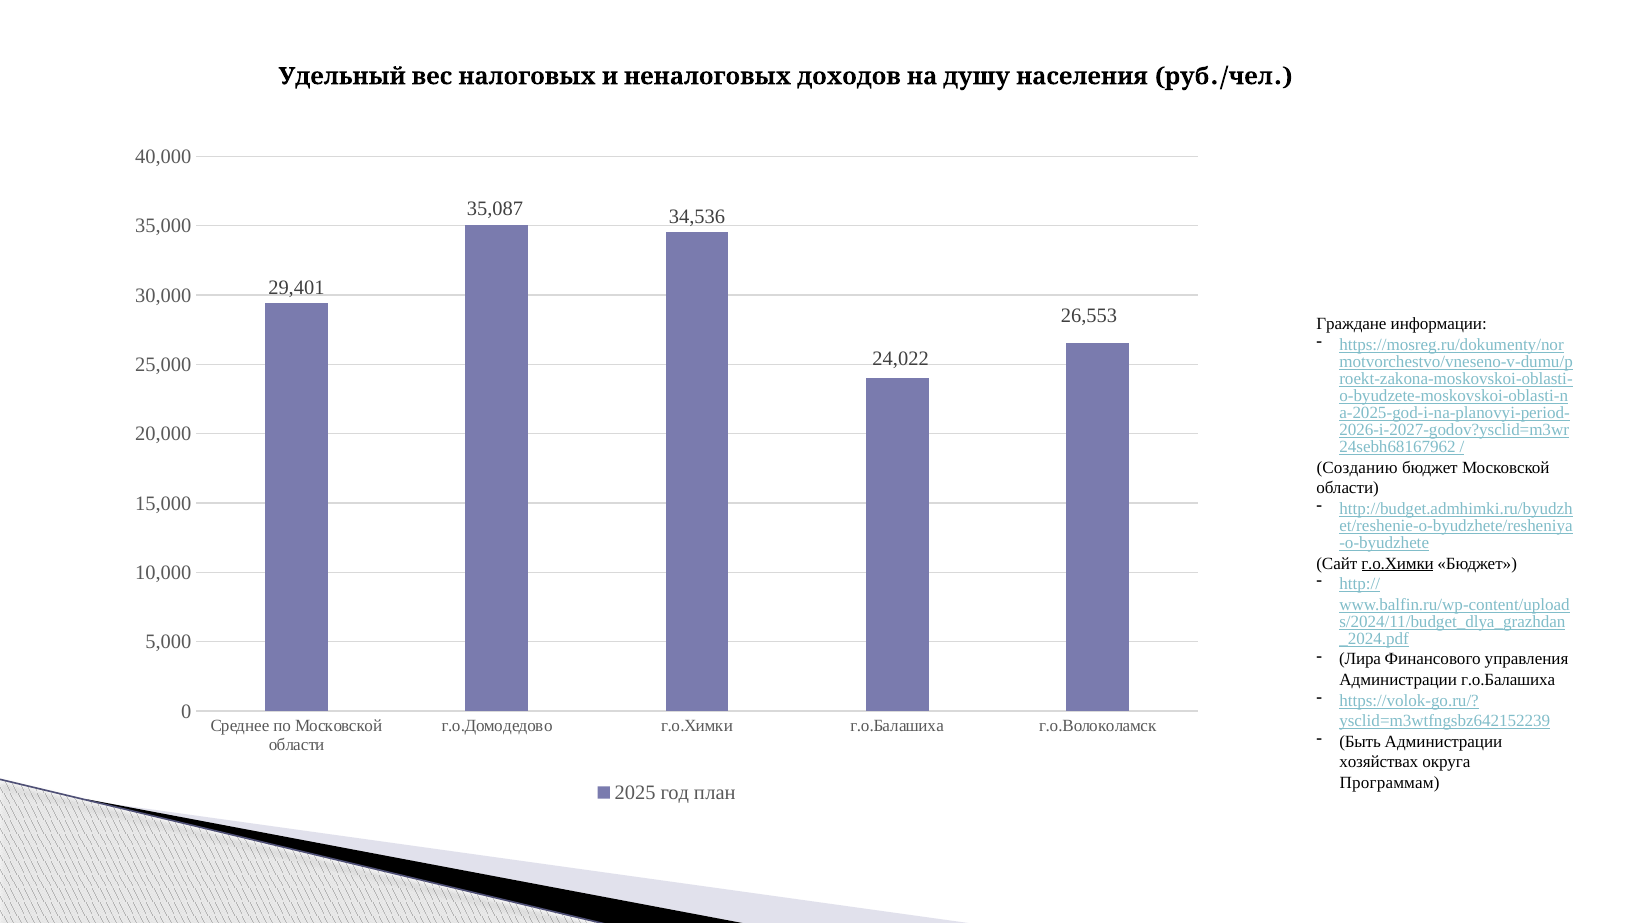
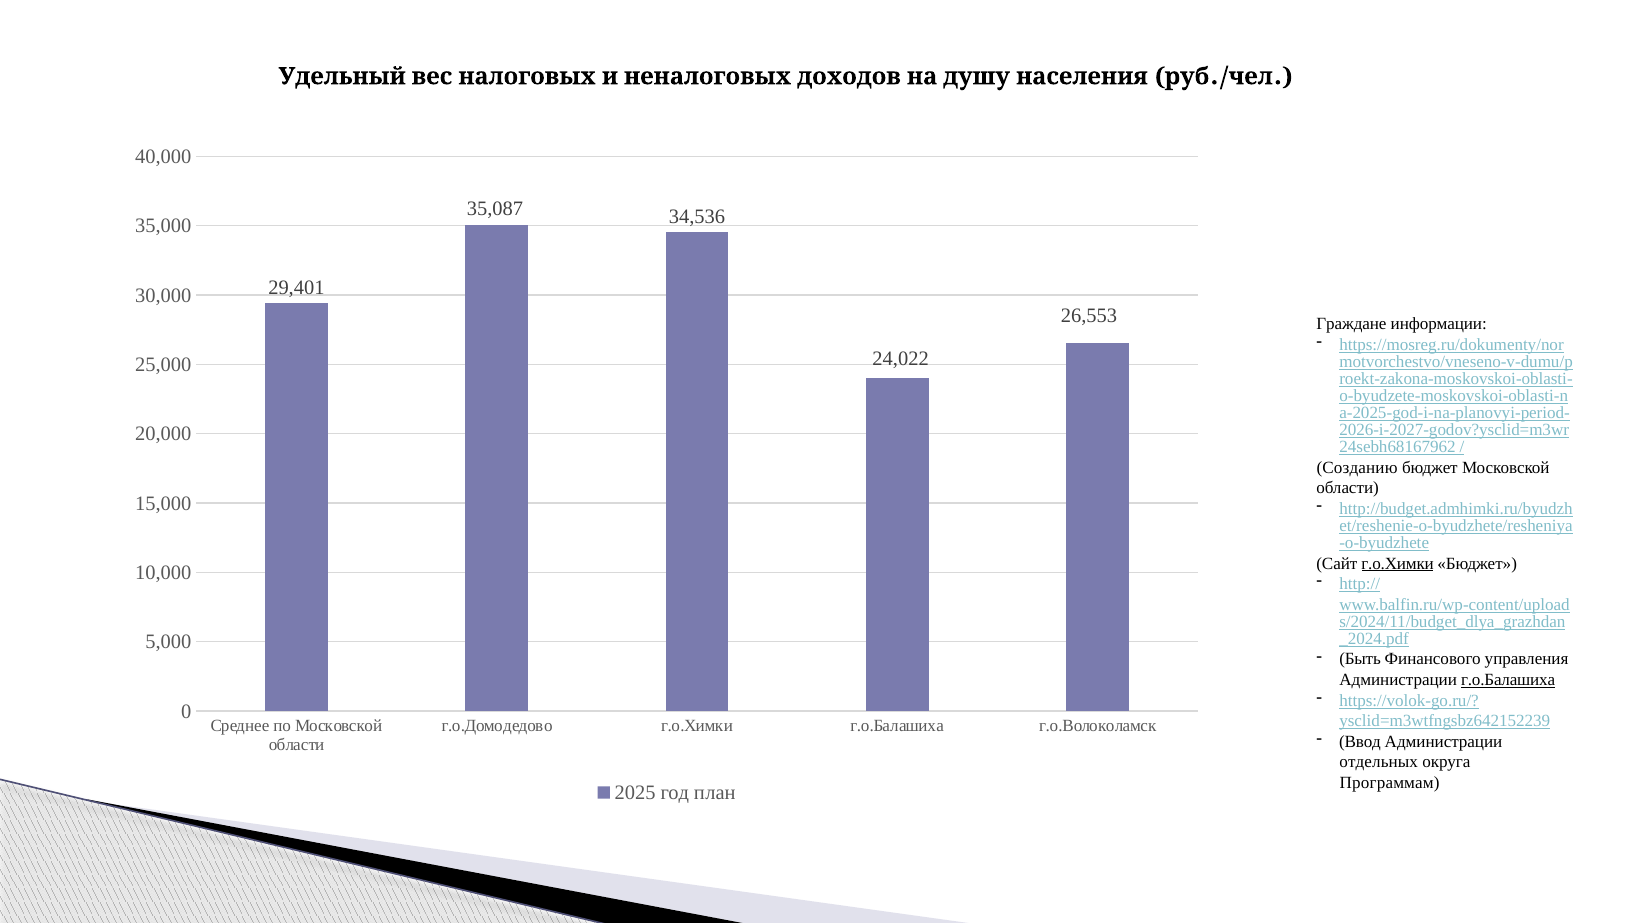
Лира: Лира -> Быть (1360, 659)
г.о.Балашиха underline: none -> present (1508, 679)
Быть: Быть -> Ввод (1360, 741)
хозяйствах: хозяйствах -> отдельных (1379, 762)
